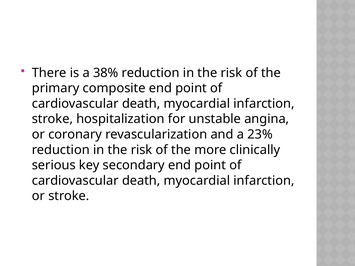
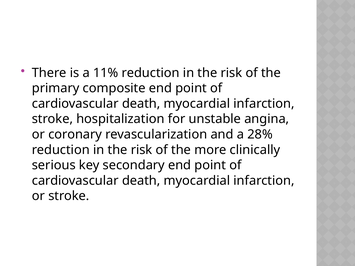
38%: 38% -> 11% (106, 73)
23%: 23% -> 28% (260, 135)
